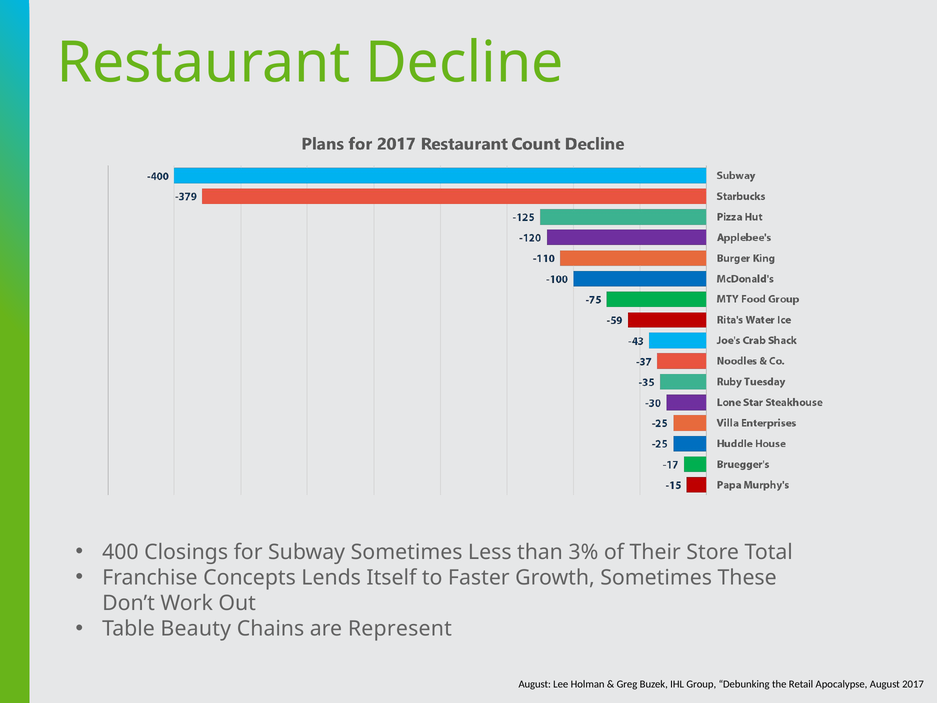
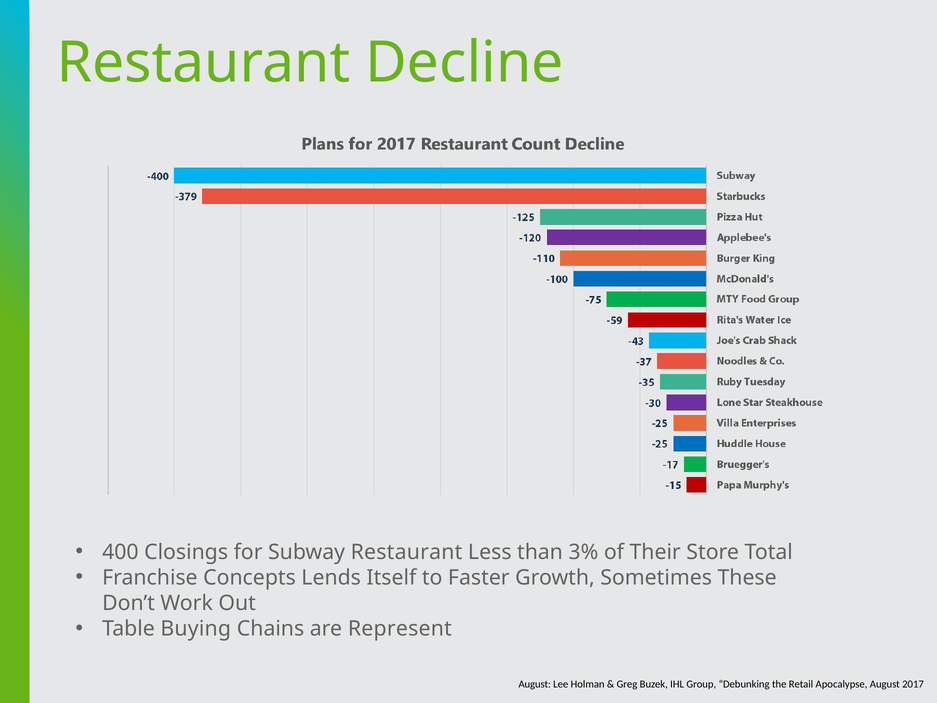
Subway Sometimes: Sometimes -> Restaurant (407, 552)
Beauty: Beauty -> Buying (196, 628)
